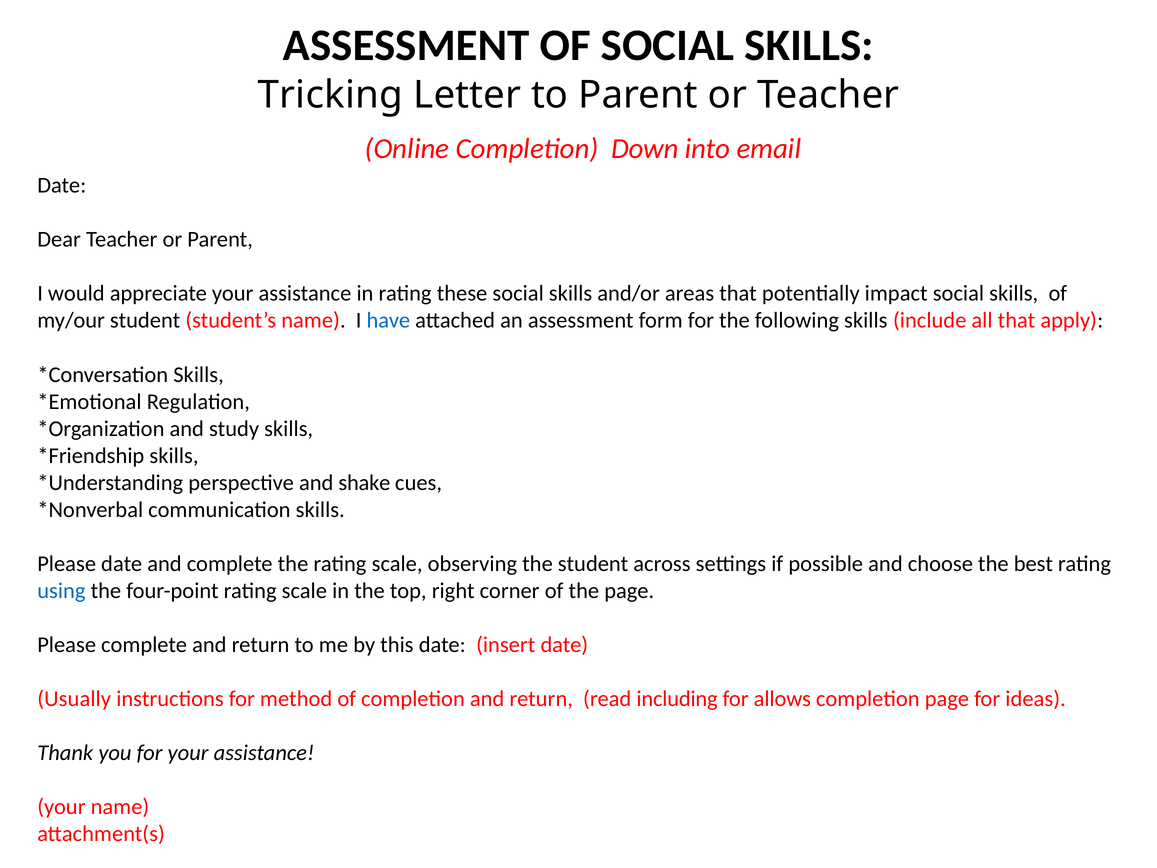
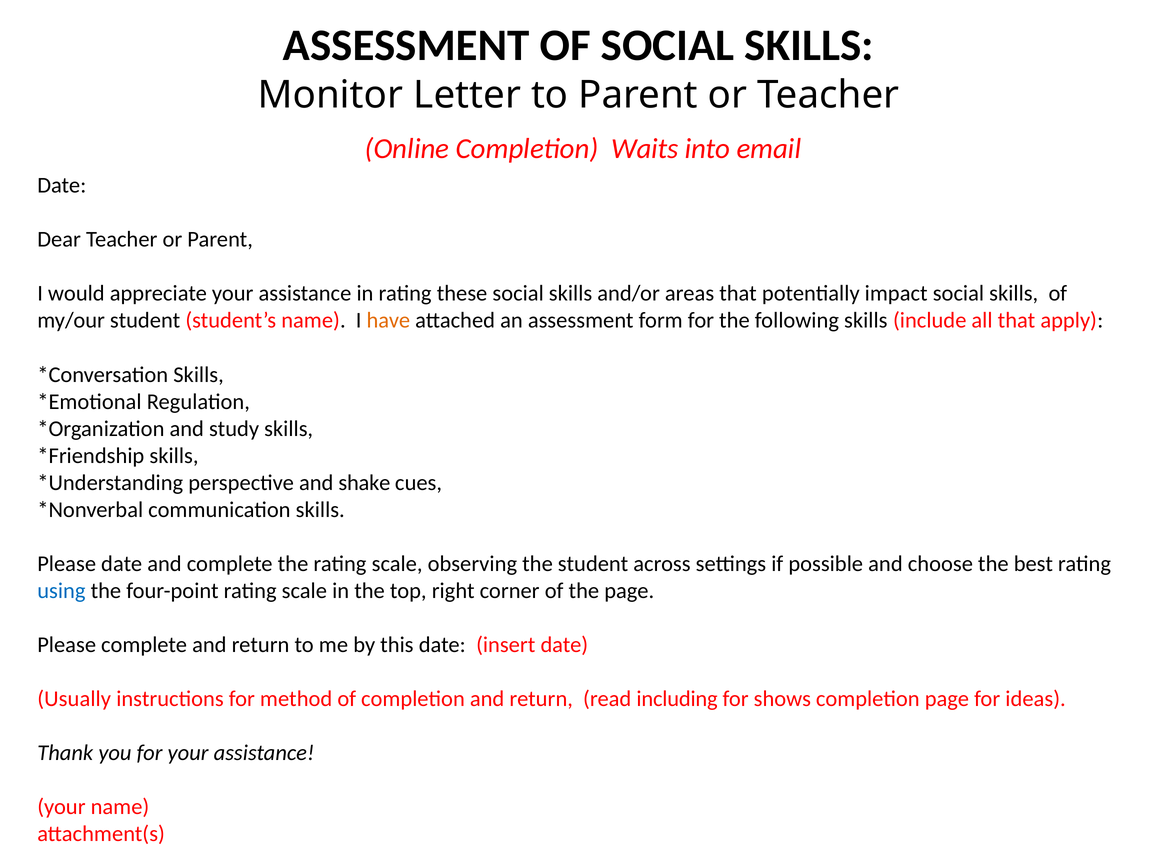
Tricking: Tricking -> Monitor (330, 95)
Down: Down -> Waits (645, 149)
have colour: blue -> orange (388, 320)
allows: allows -> shows (782, 699)
